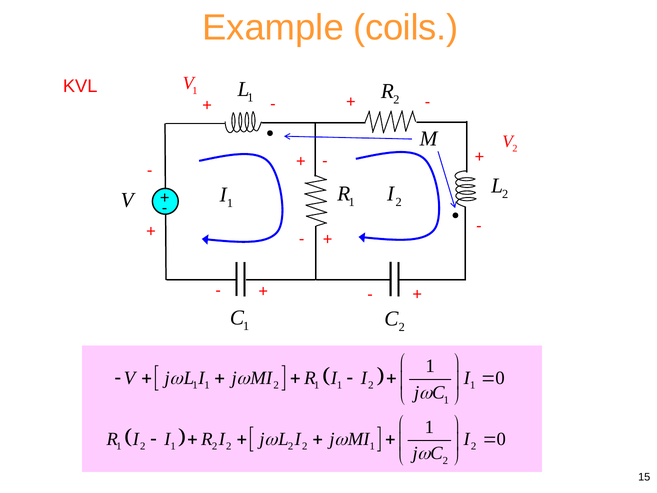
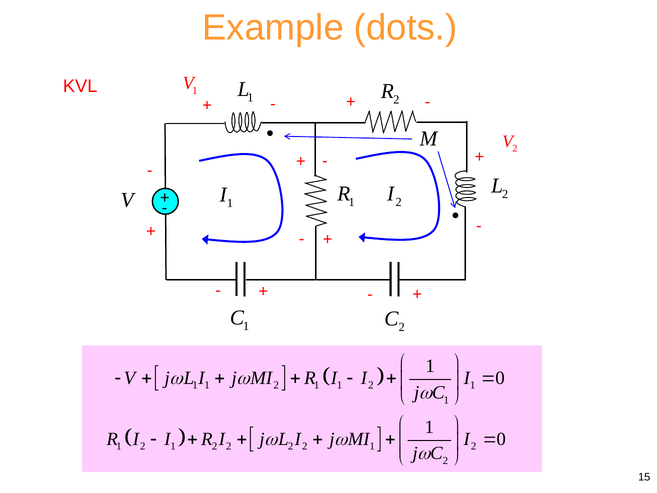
coils: coils -> dots (406, 28)
